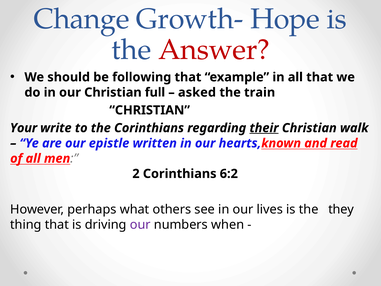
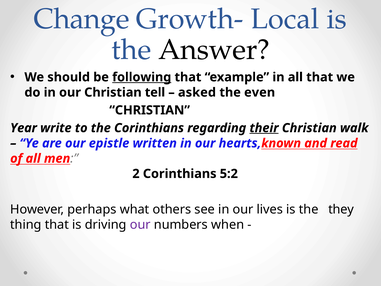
Hope: Hope -> Local (285, 19)
Answer colour: red -> black (214, 50)
following underline: none -> present (142, 77)
full: full -> tell (155, 92)
train: train -> even (260, 92)
Your: Your -> Year (24, 128)
6:2: 6:2 -> 5:2 (229, 174)
